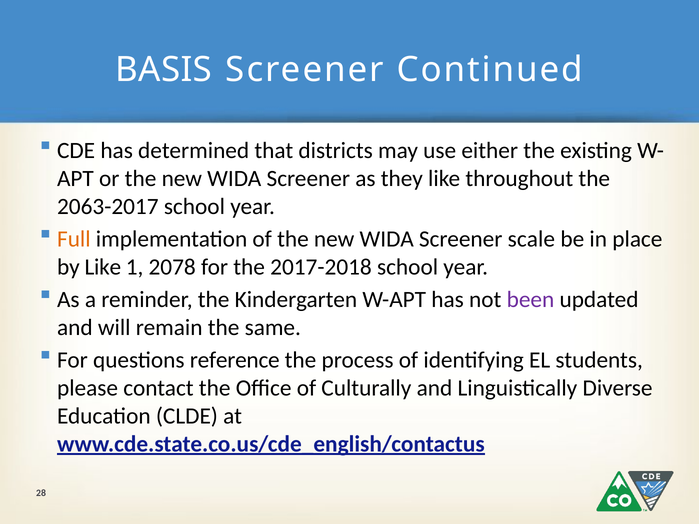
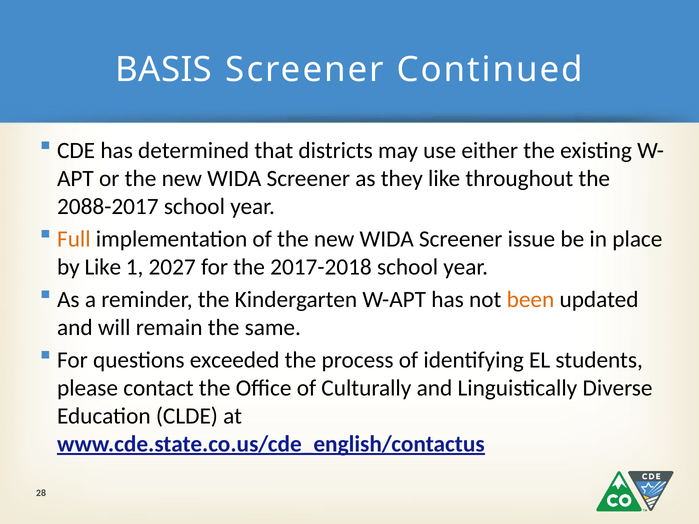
2063-2017: 2063-2017 -> 2088-2017 (108, 206)
scale: scale -> issue (531, 239)
2078: 2078 -> 2027 (172, 267)
been colour: purple -> orange (530, 300)
reference: reference -> exceeded (235, 360)
